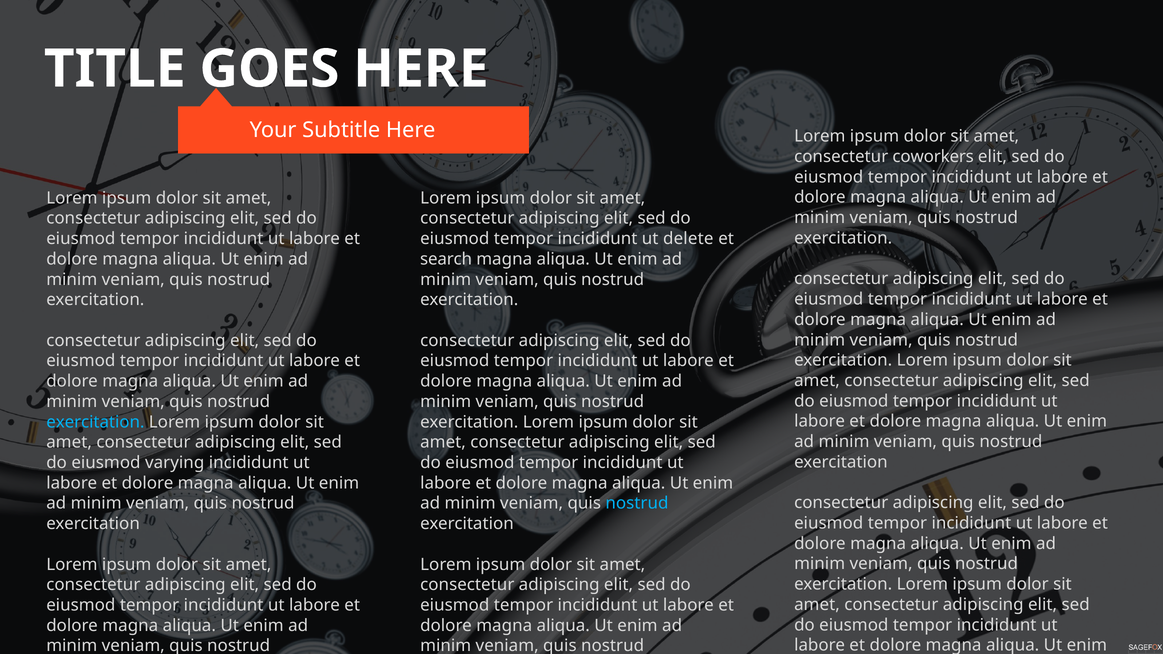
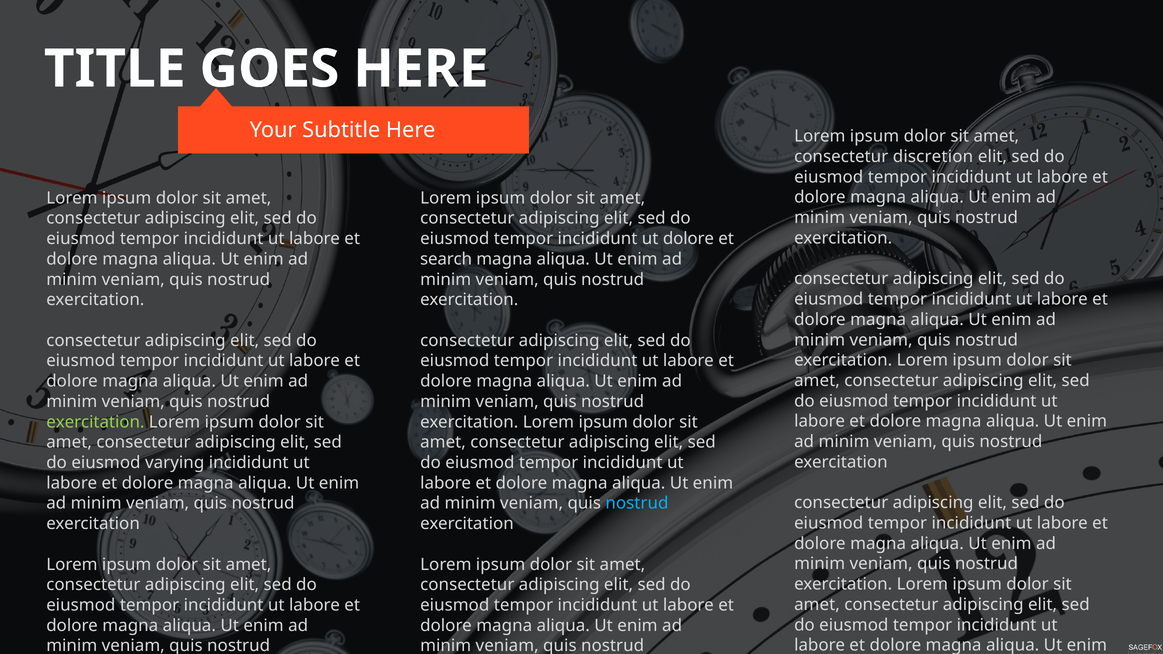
coworkers: coworkers -> discretion (933, 157)
ut delete: delete -> dolore (688, 239)
exercitation colour: light blue -> light green (95, 422)
